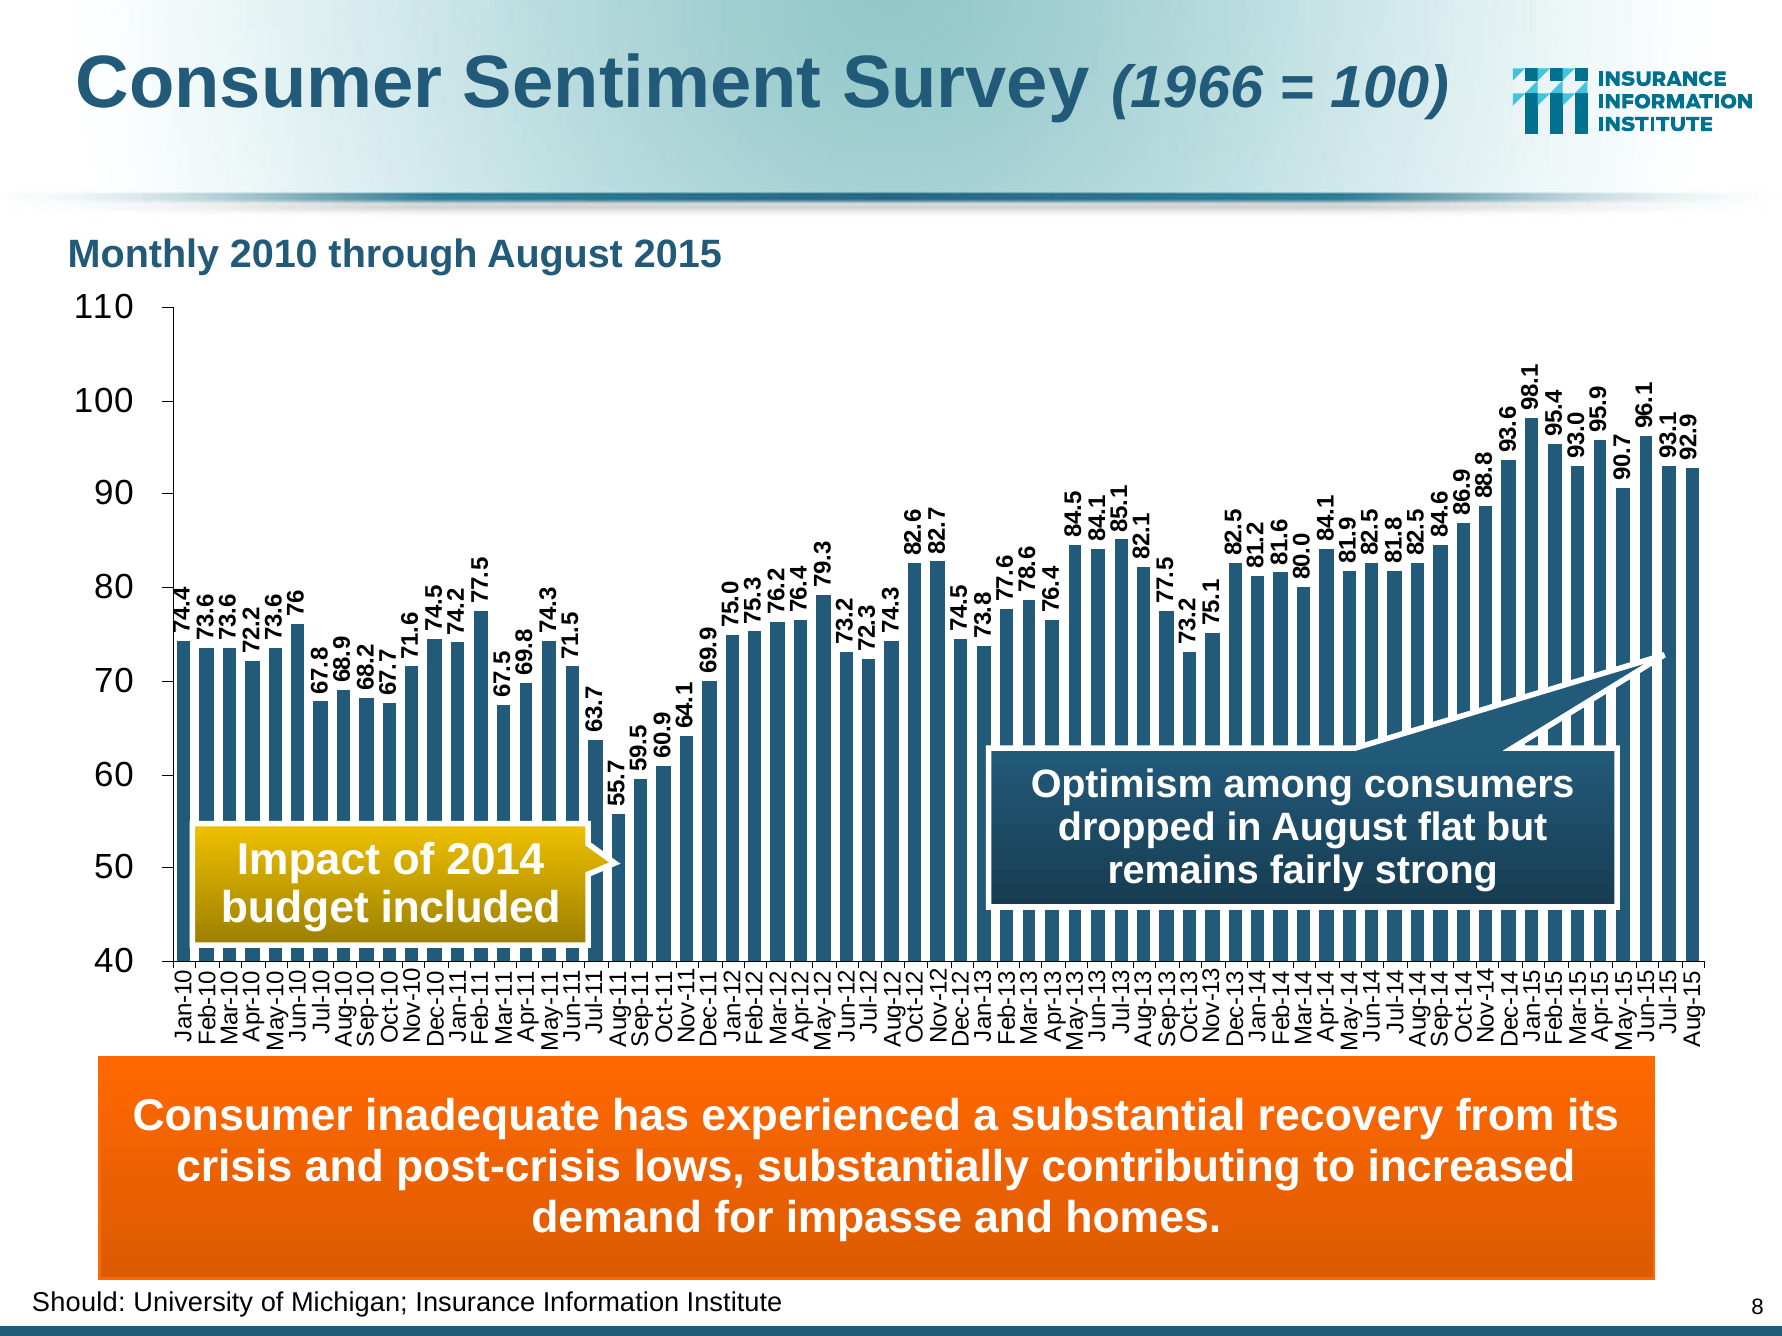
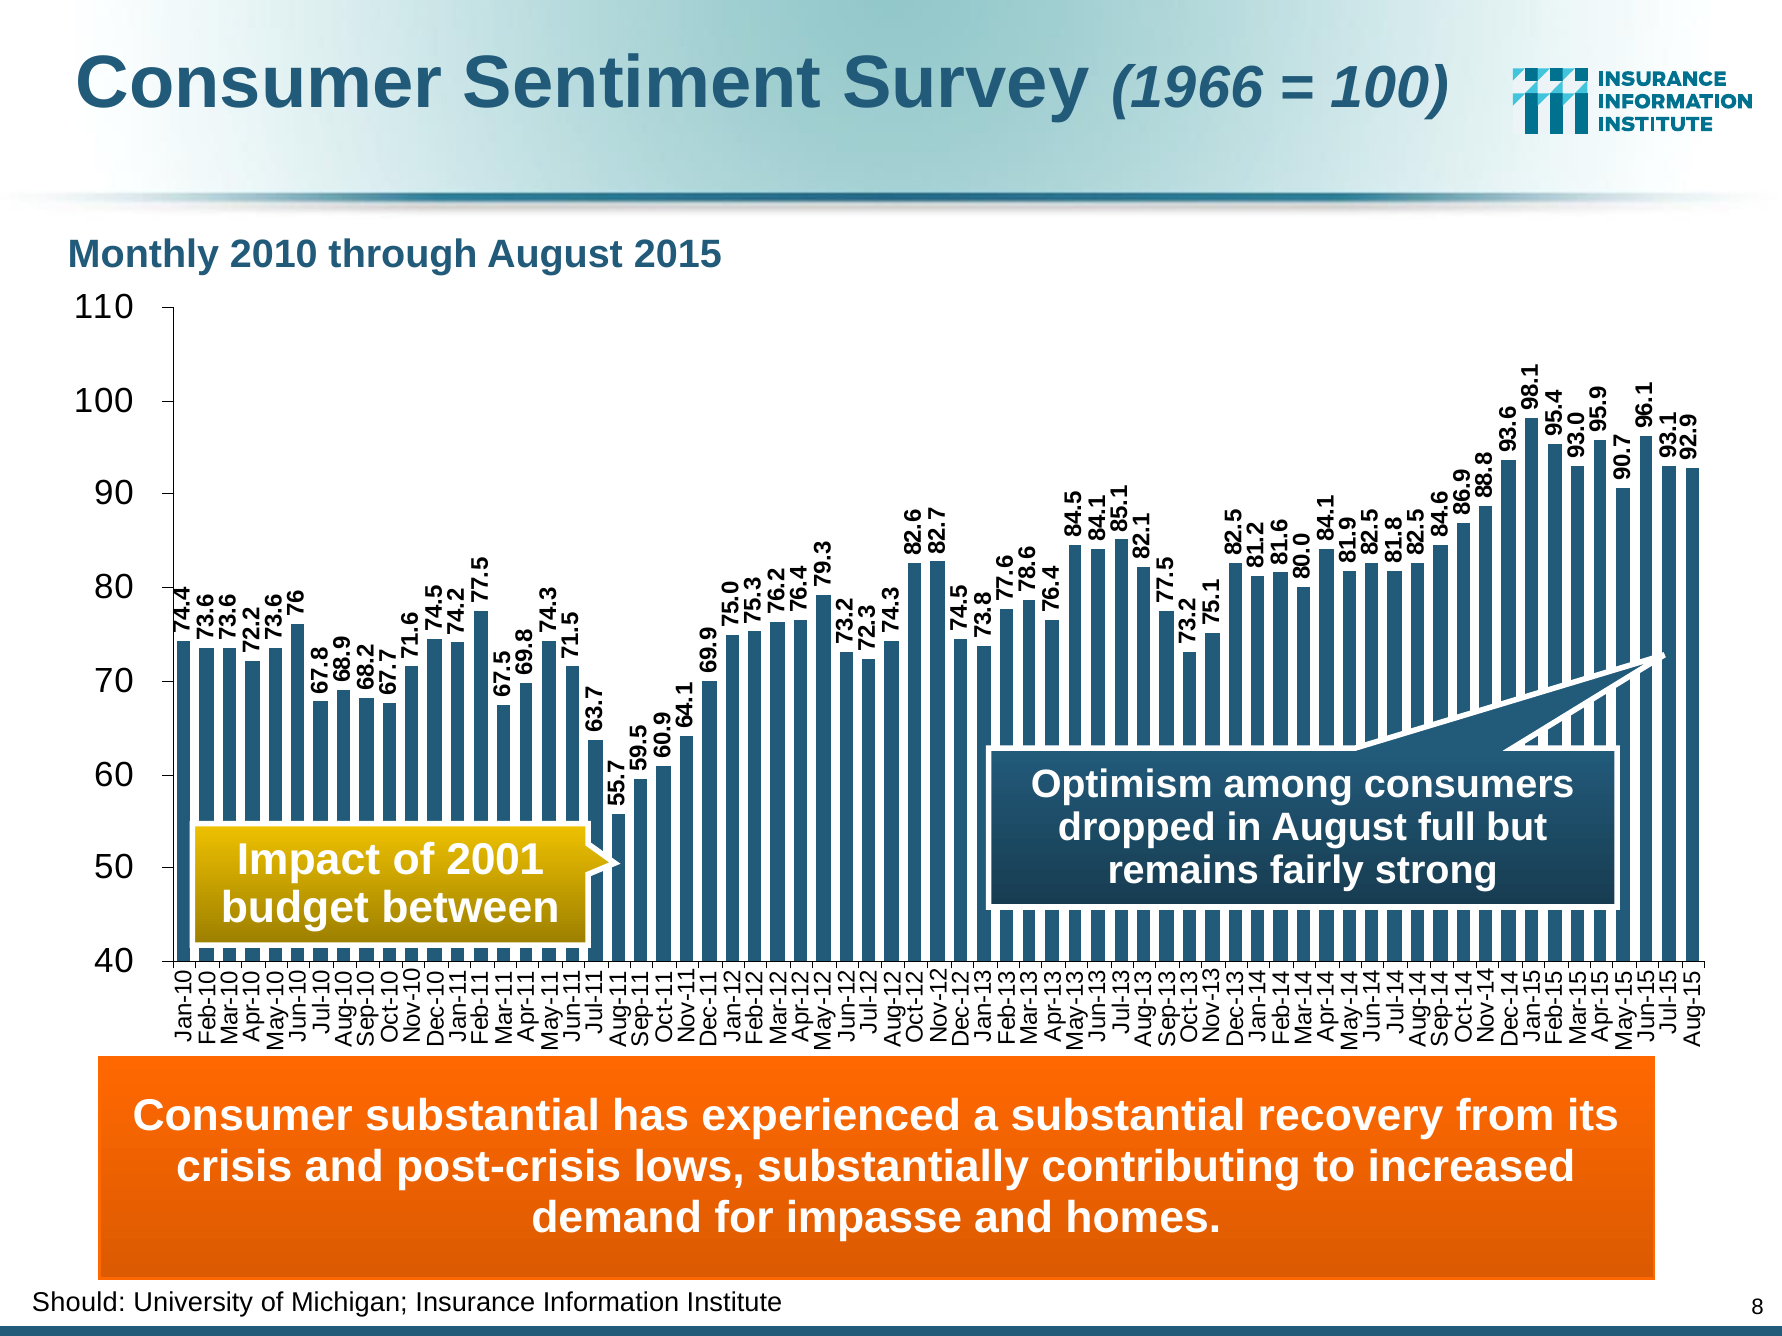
flat: flat -> full (1447, 828)
2014: 2014 -> 2001 (495, 860)
included: included -> between (470, 909)
Consumer inadequate: inadequate -> substantial (482, 1116)
